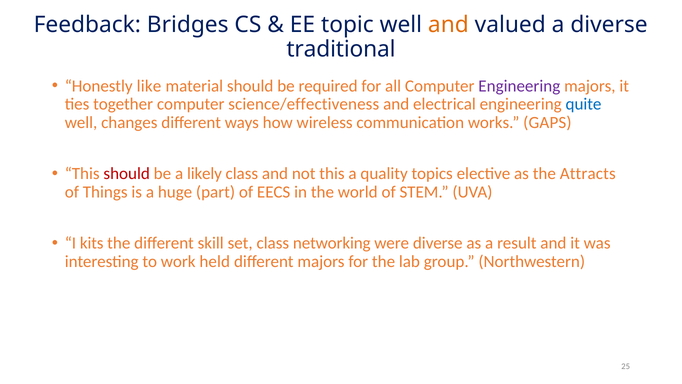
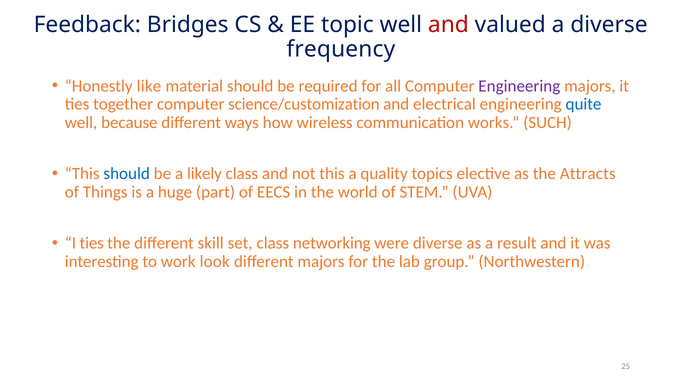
and colour: orange -> red (448, 25)
traditional: traditional -> frequency (341, 49)
science/effectiveness: science/effectiveness -> science/customization (304, 104)
changes: changes -> because (129, 123)
GAPS: GAPS -> SUCH (548, 123)
should colour: red -> blue (127, 174)
I kits: kits -> ties (92, 243)
held: held -> look (215, 261)
